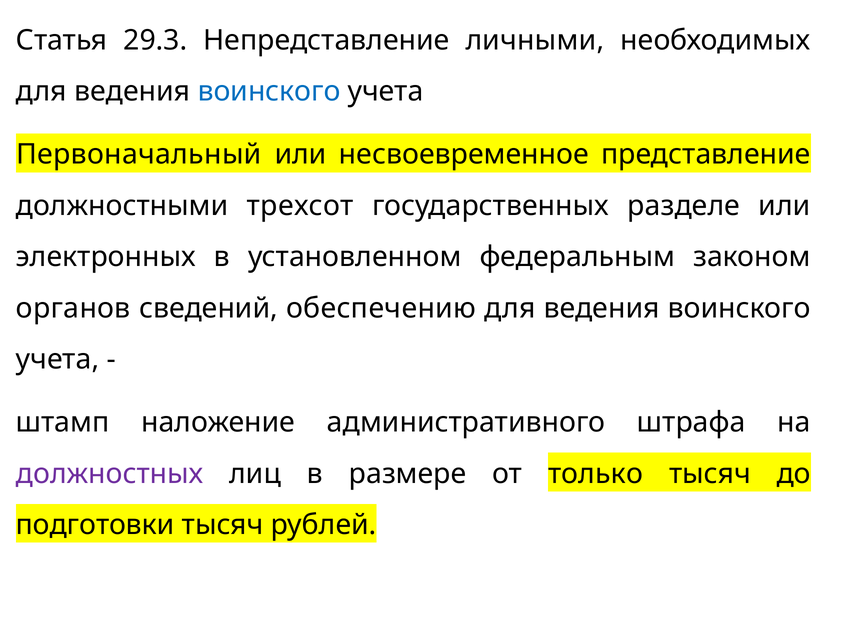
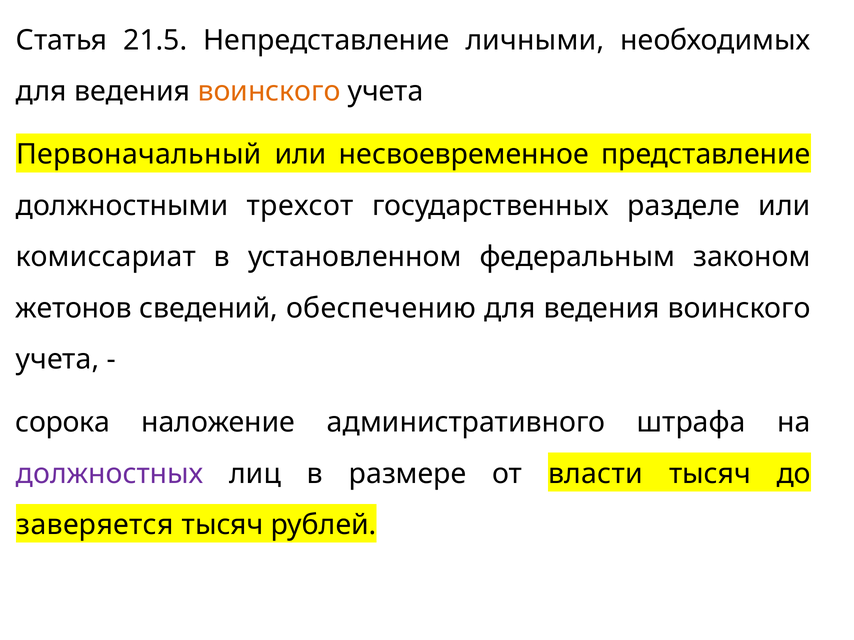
29.3: 29.3 -> 21.5 (155, 40)
воинского colour: blue -> orange (269, 92)
электронных: электронных -> комиссариат (106, 257)
органов: органов -> жетонов (73, 308)
штамп: штамп -> сорока (63, 423)
только: только -> власти (595, 474)
подготовки: подготовки -> заверяется (95, 525)
